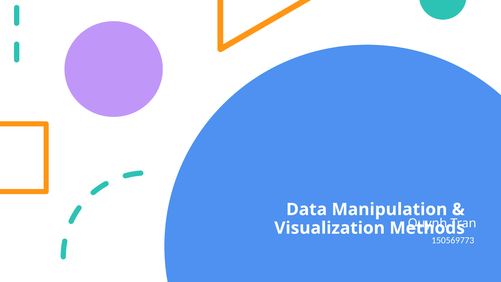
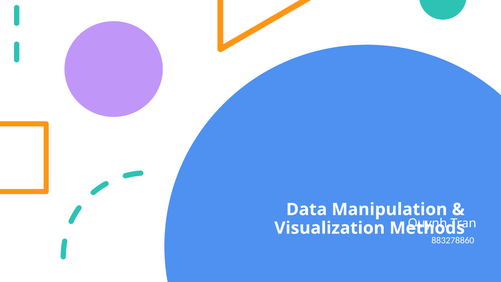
150569773: 150569773 -> 883278860 (453, 240)
